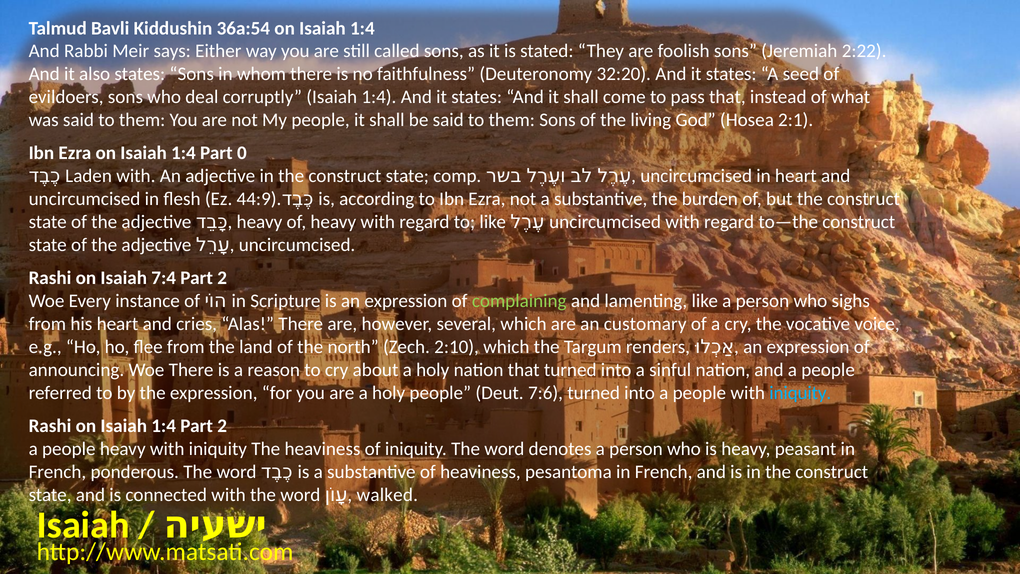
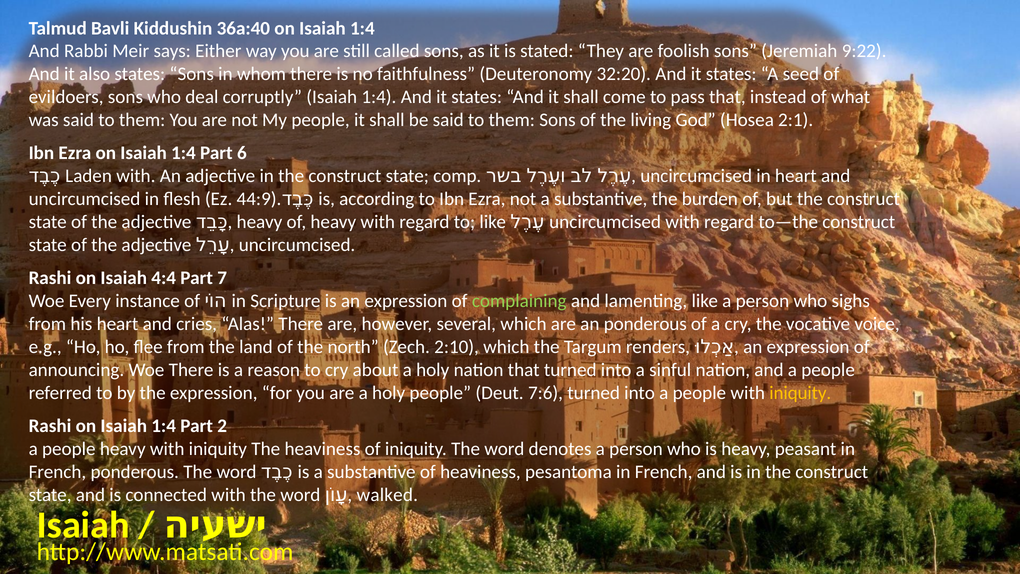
36a:54: 36a:54 -> 36a:40 (243, 28)
2:22: 2:22 -> 9:22 (864, 51)
0: 0 -> 6 (242, 153)
7:4: 7:4 -> 4:4 (164, 278)
2: 2 -> 7 (222, 278)
an customary: customary -> ponderous (645, 324)
iniquity colour: light blue -> yellow (800, 393)
